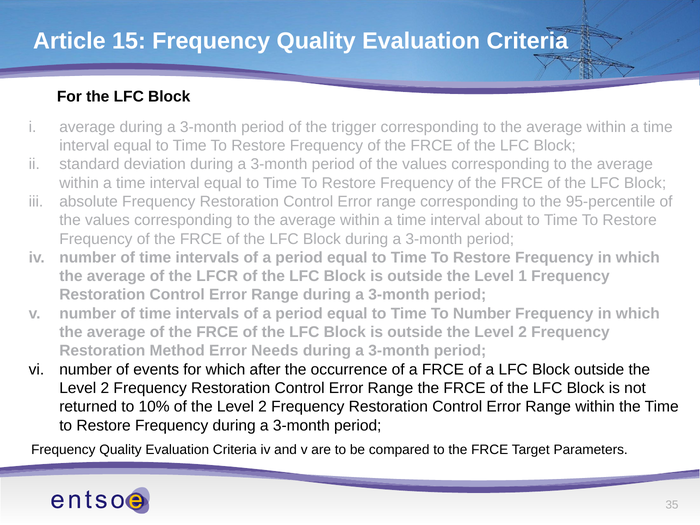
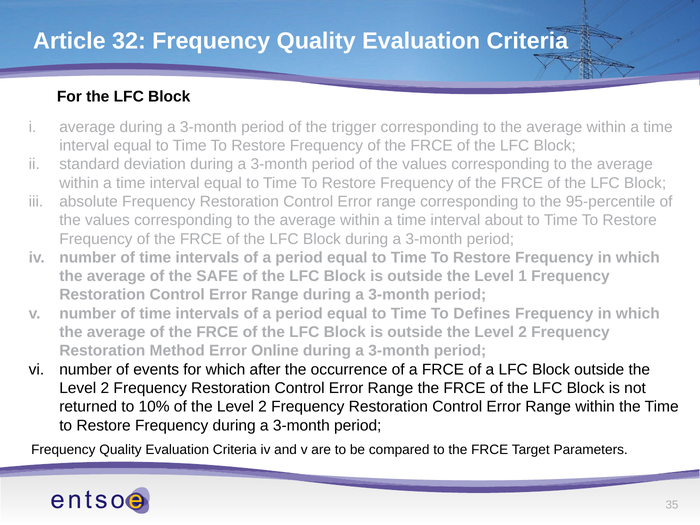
15: 15 -> 32 (129, 41)
LFCR: LFCR -> SAFE (217, 276)
To Number: Number -> Defines (482, 314)
Needs: Needs -> Online (275, 351)
